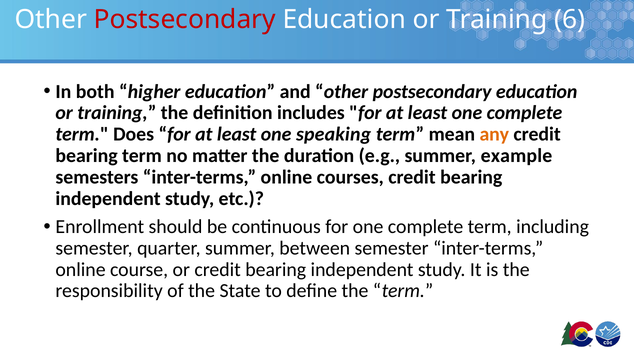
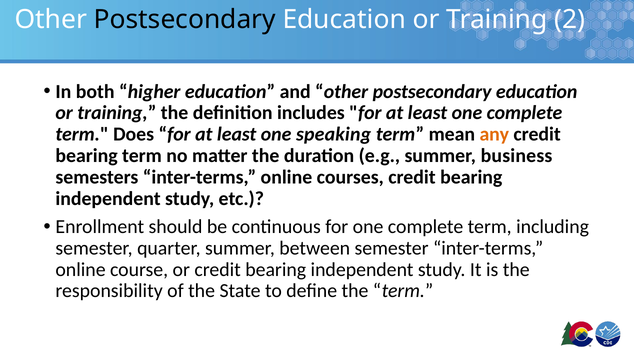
Postsecondary colour: red -> black (185, 19)
6: 6 -> 2 (570, 19)
example: example -> business (517, 156)
